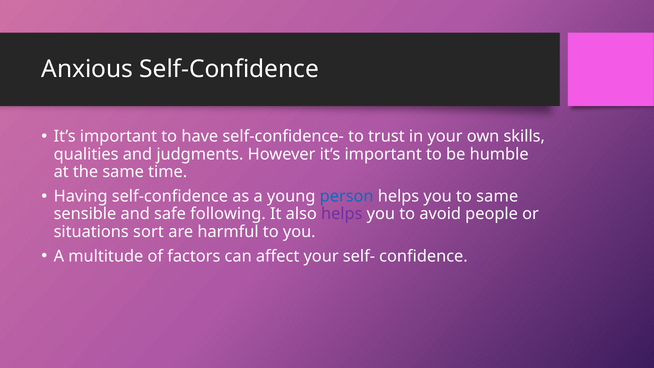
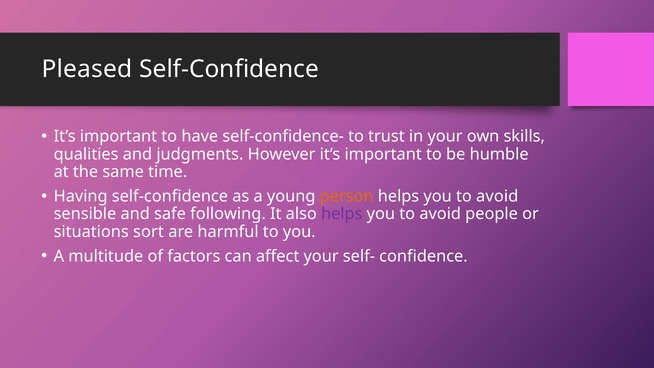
Anxious: Anxious -> Pleased (87, 69)
person colour: blue -> orange (347, 196)
same: same -> avoid (497, 196)
